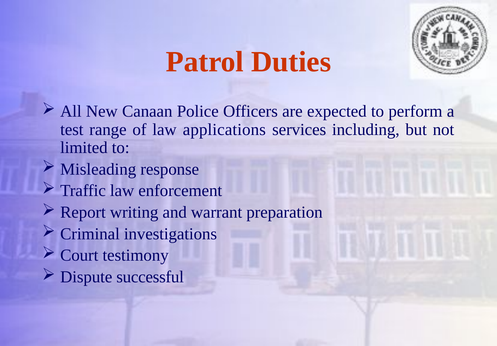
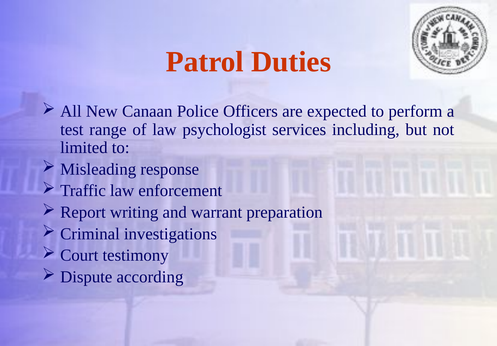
applications: applications -> psychologist (224, 129)
successful: successful -> according (150, 277)
